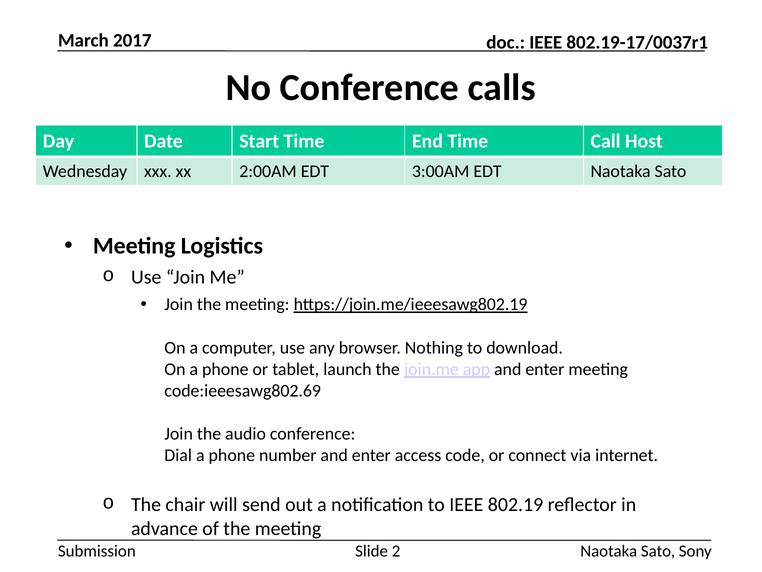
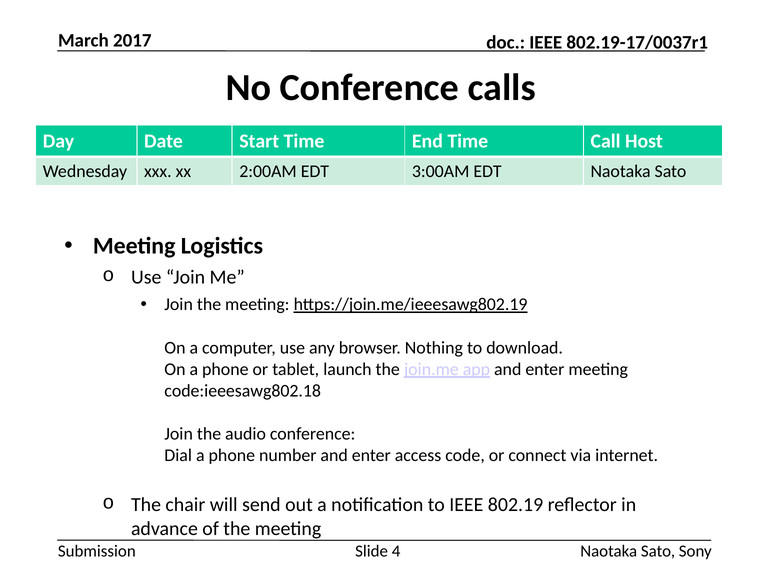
code:ieeesawg802.69: code:ieeesawg802.69 -> code:ieeesawg802.18 (243, 391)
2: 2 -> 4 (396, 551)
